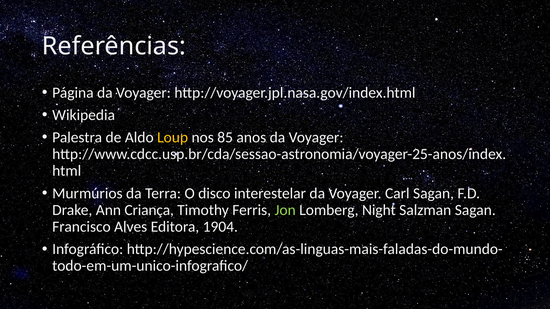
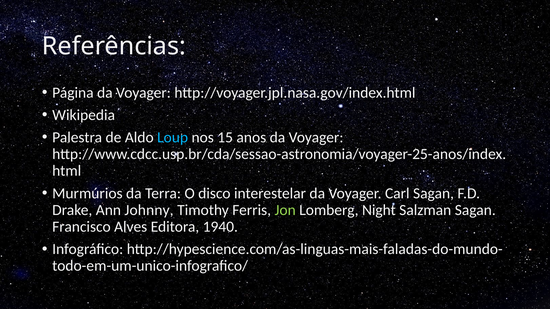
Loup colour: yellow -> light blue (173, 138)
85: 85 -> 15 (225, 138)
Criança: Criança -> Johnny (149, 210)
1904: 1904 -> 1940 (220, 227)
